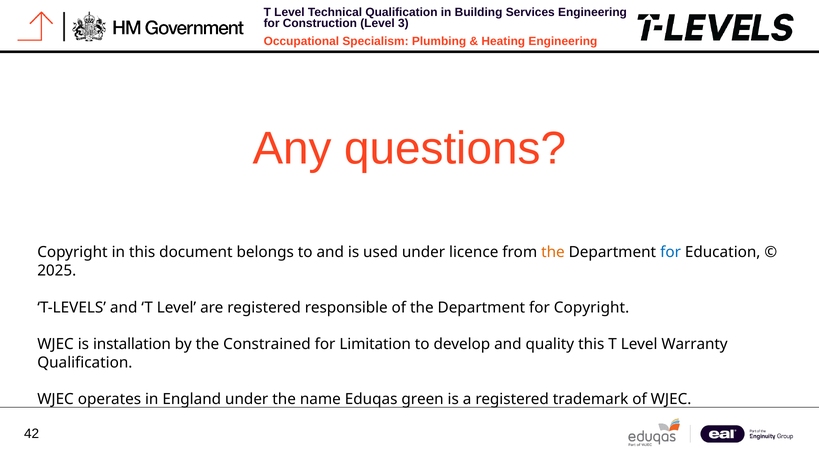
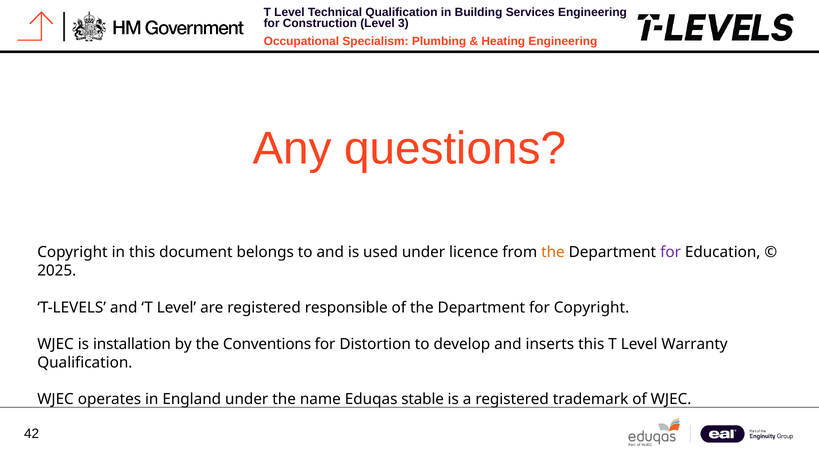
for colour: blue -> purple (671, 252)
Constrained: Constrained -> Conventions (267, 344)
Limitation: Limitation -> Distortion (375, 344)
quality: quality -> inserts (550, 344)
green: green -> stable (423, 399)
